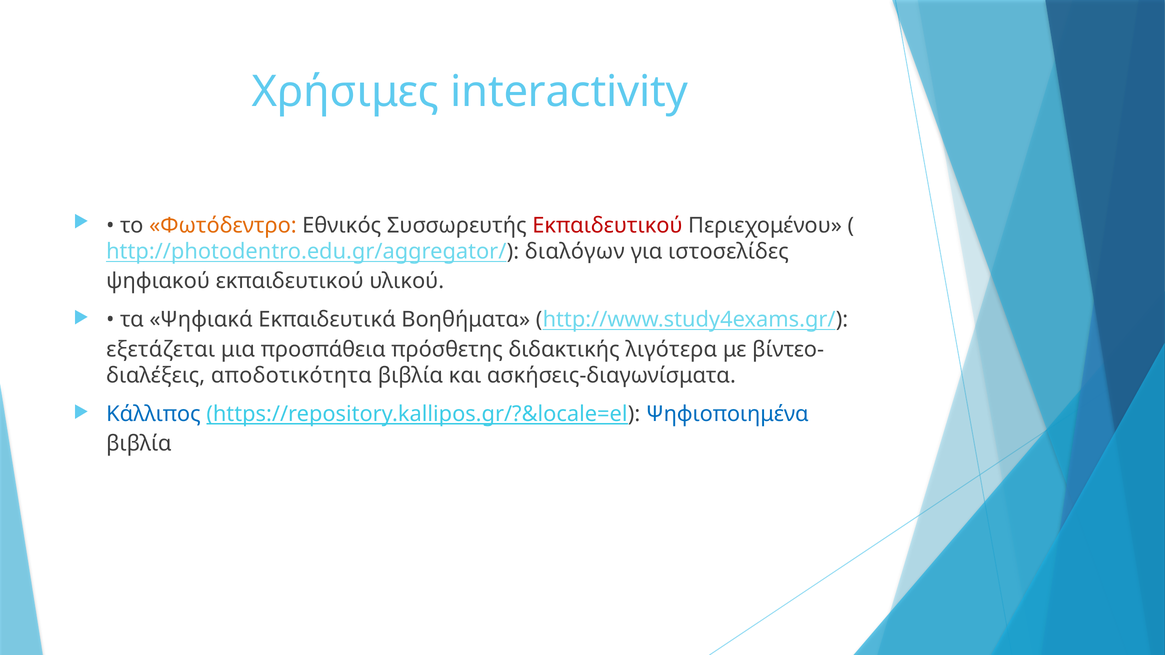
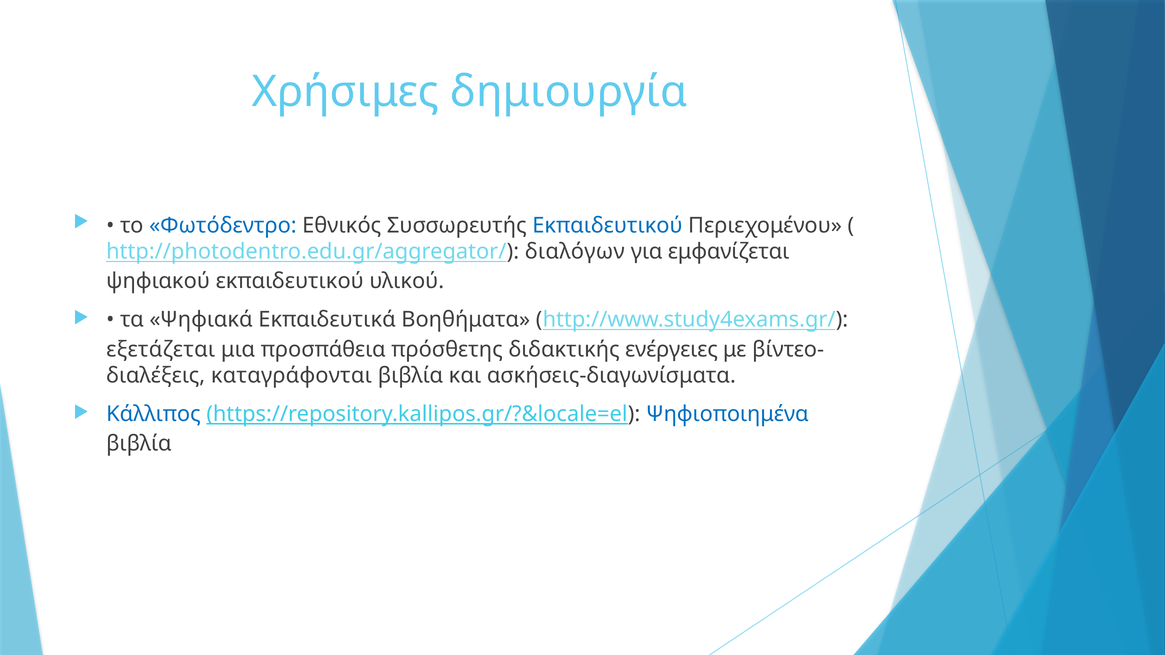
interactivity: interactivity -> δημιουργία (569, 92)
Φωτόδεντρο colour: orange -> blue (223, 225)
Εκπαιδευτικού colour: red -> blue (607, 225)
ιστοσελίδες: ιστοσελίδες -> εμφανίζεται (729, 252)
λιγότερα: λιγότερα -> ενέργειες (671, 349)
αποδοτικότητα: αποδοτικότητα -> καταγράφονται (291, 376)
